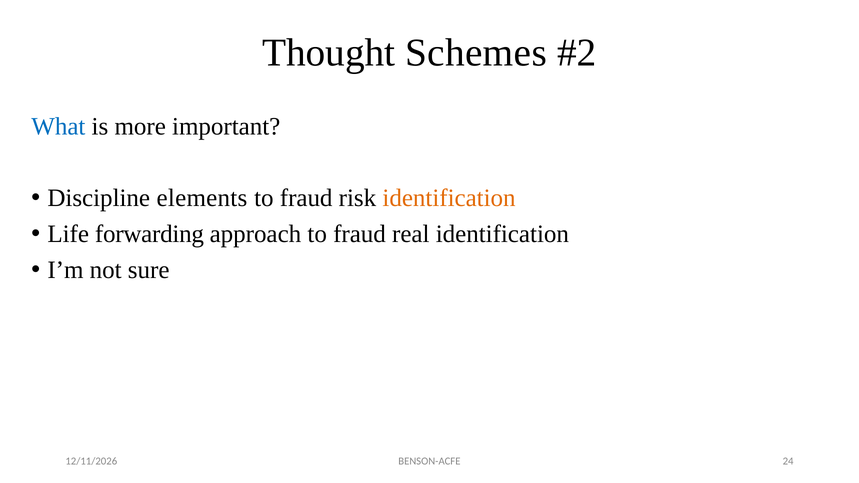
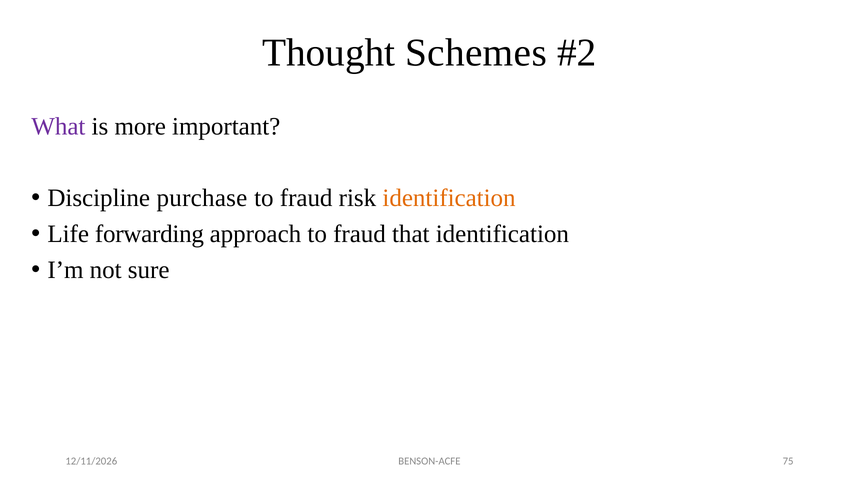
What colour: blue -> purple (58, 127)
elements: elements -> purchase (202, 198)
real: real -> that (411, 234)
24: 24 -> 75 (788, 461)
